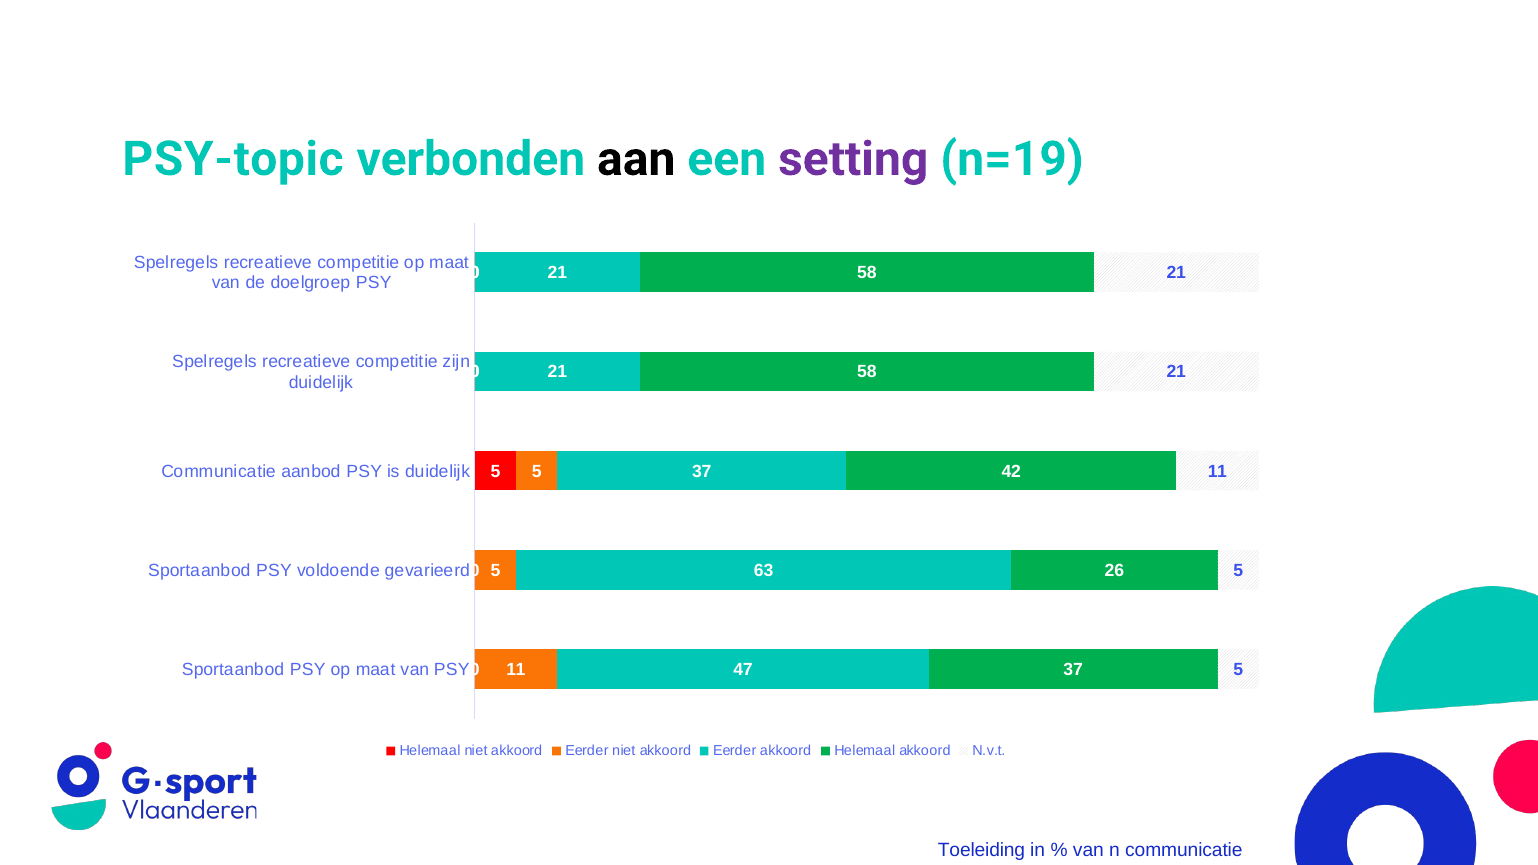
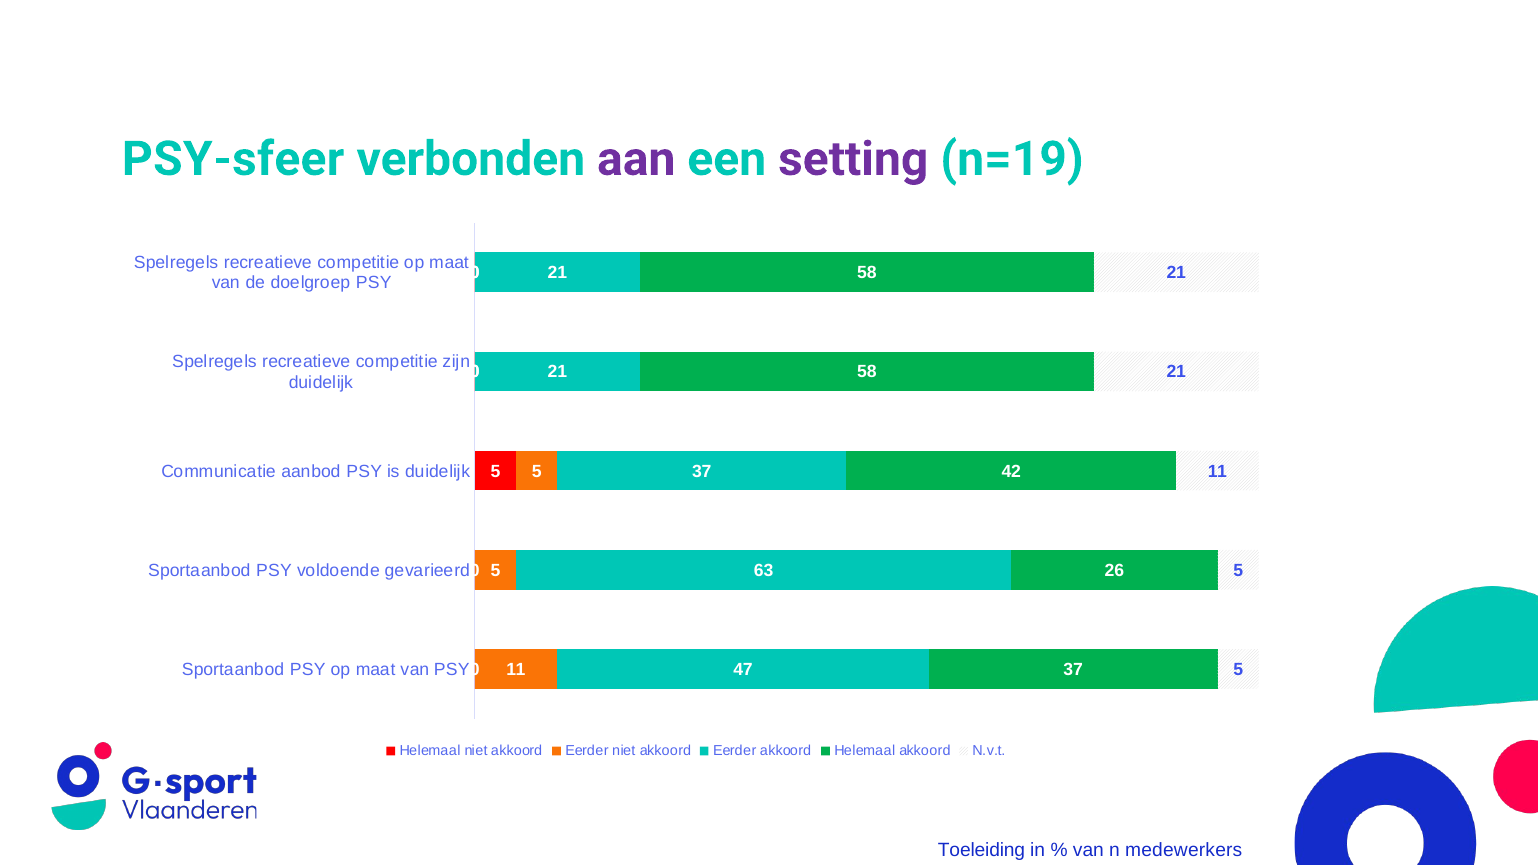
PSY-topic: PSY-topic -> PSY-sfeer (233, 159)
aan colour: black -> purple (636, 159)
n communicatie: communicatie -> medewerkers (1184, 850)
